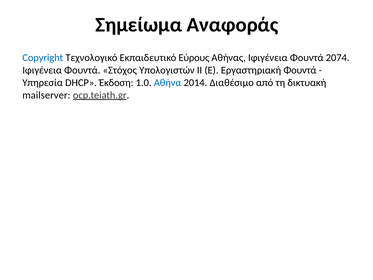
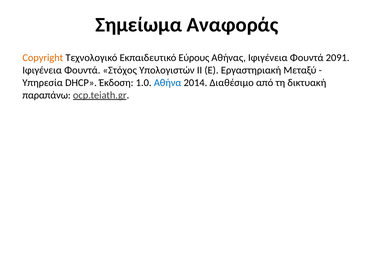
Copyright colour: blue -> orange (43, 58)
2074: 2074 -> 2091 (338, 58)
Εργαστηριακή Φουντά: Φουντά -> Μεταξύ (300, 70)
mailserver: mailserver -> παραπάνω (47, 95)
